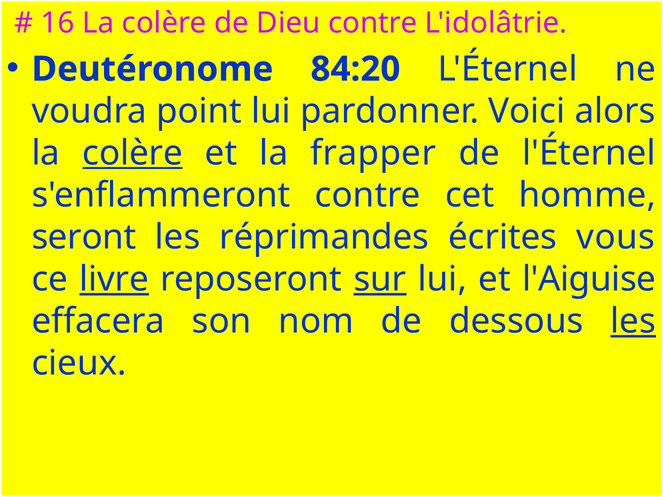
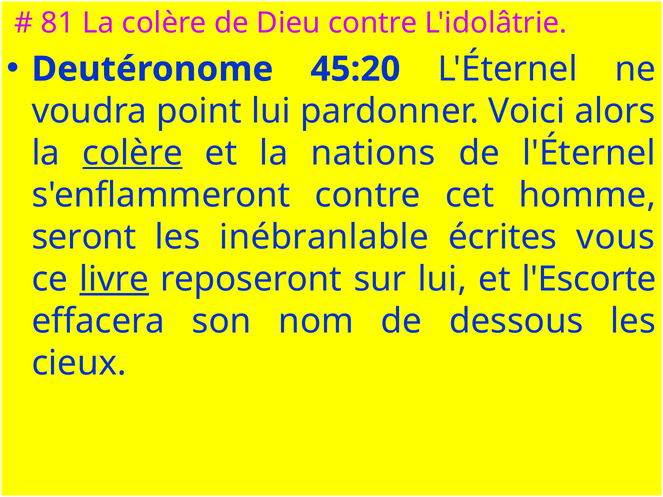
16: 16 -> 81 (58, 23)
84:20: 84:20 -> 45:20 (355, 69)
frapper: frapper -> nations (373, 153)
réprimandes: réprimandes -> inébranlable (324, 237)
sur underline: present -> none (380, 279)
l'Aiguise: l'Aiguise -> l'Escorte (589, 279)
les underline: present -> none (633, 321)
